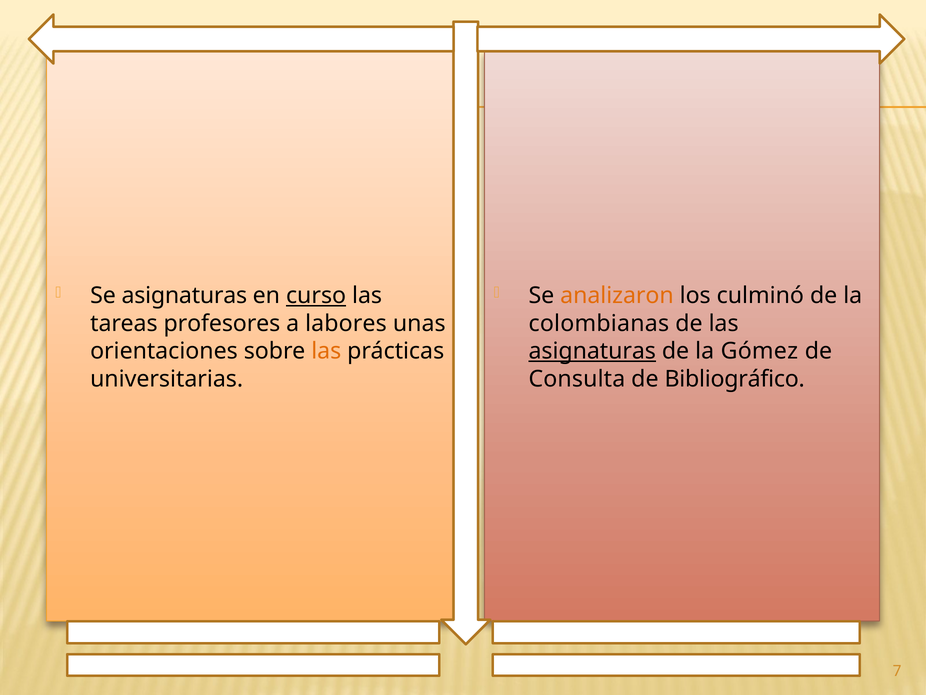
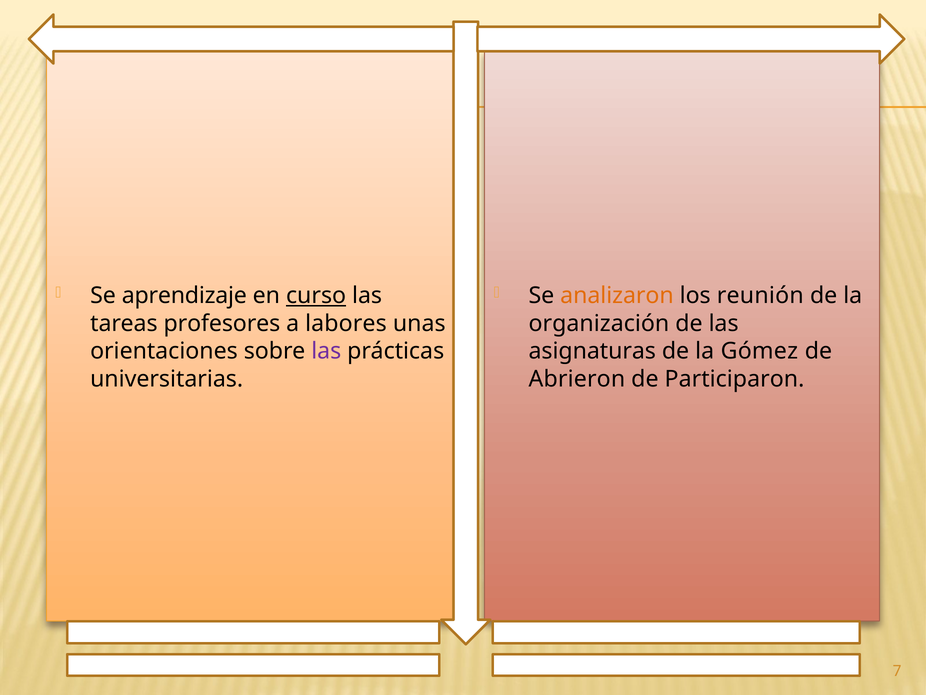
Se asignaturas: asignaturas -> aprendizaje (184, 295)
culminó: culminó -> reunión (760, 295)
colombianas: colombianas -> organización (599, 323)
las colour: orange -> purple (326, 351)
asignaturas underline: present -> none (592, 351)
Consulta: Consulta -> Abrieron (577, 379)
Bibliográfico: Bibliográfico -> Participaron (734, 379)
